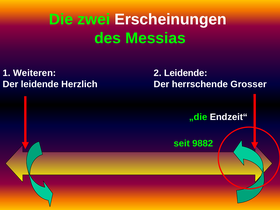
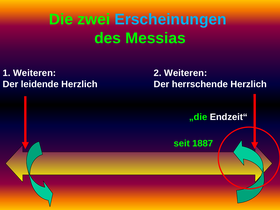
Erscheinungen colour: white -> light blue (171, 19)
2 Leidende: Leidende -> Weiteren (186, 73)
herrschende Grosser: Grosser -> Herzlich (249, 84)
9882: 9882 -> 1887 (203, 143)
